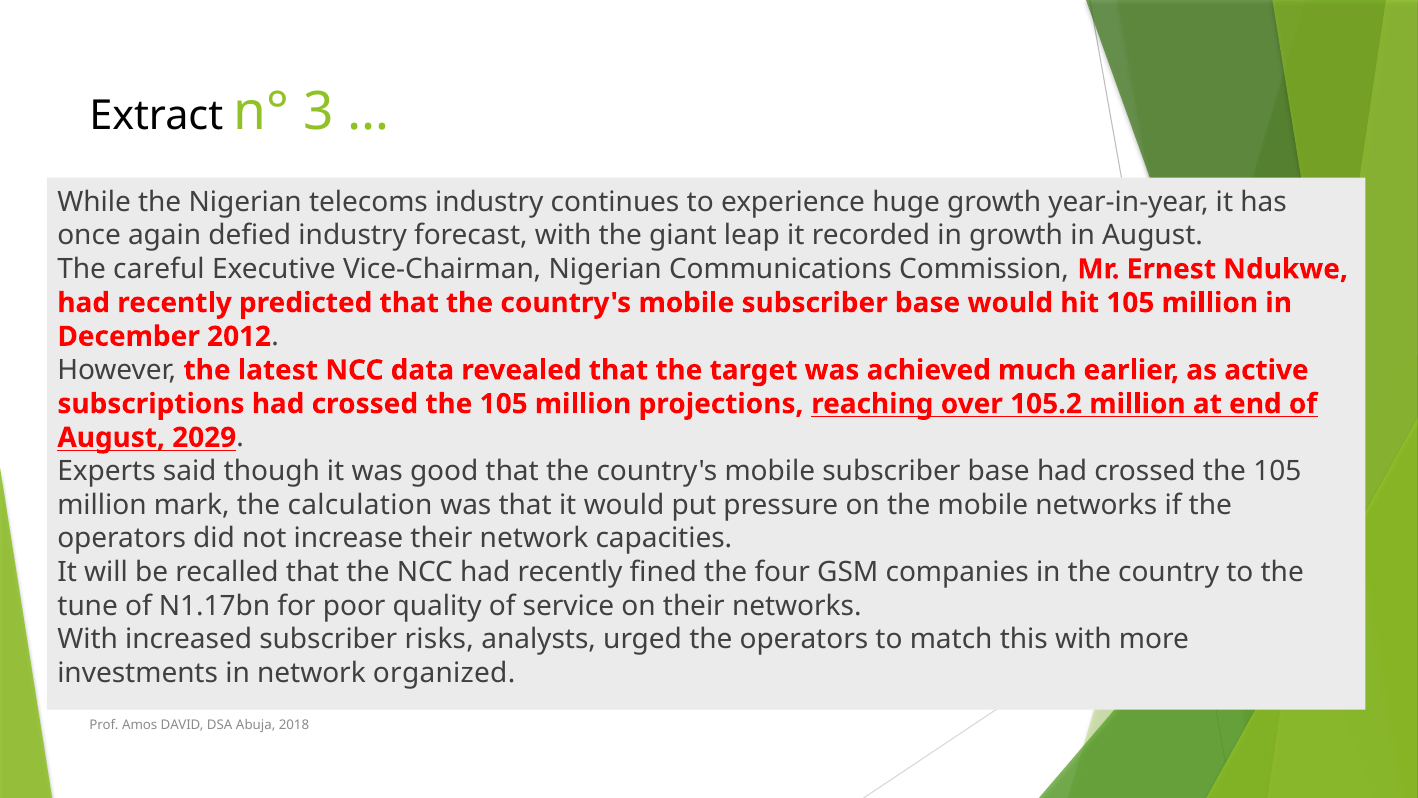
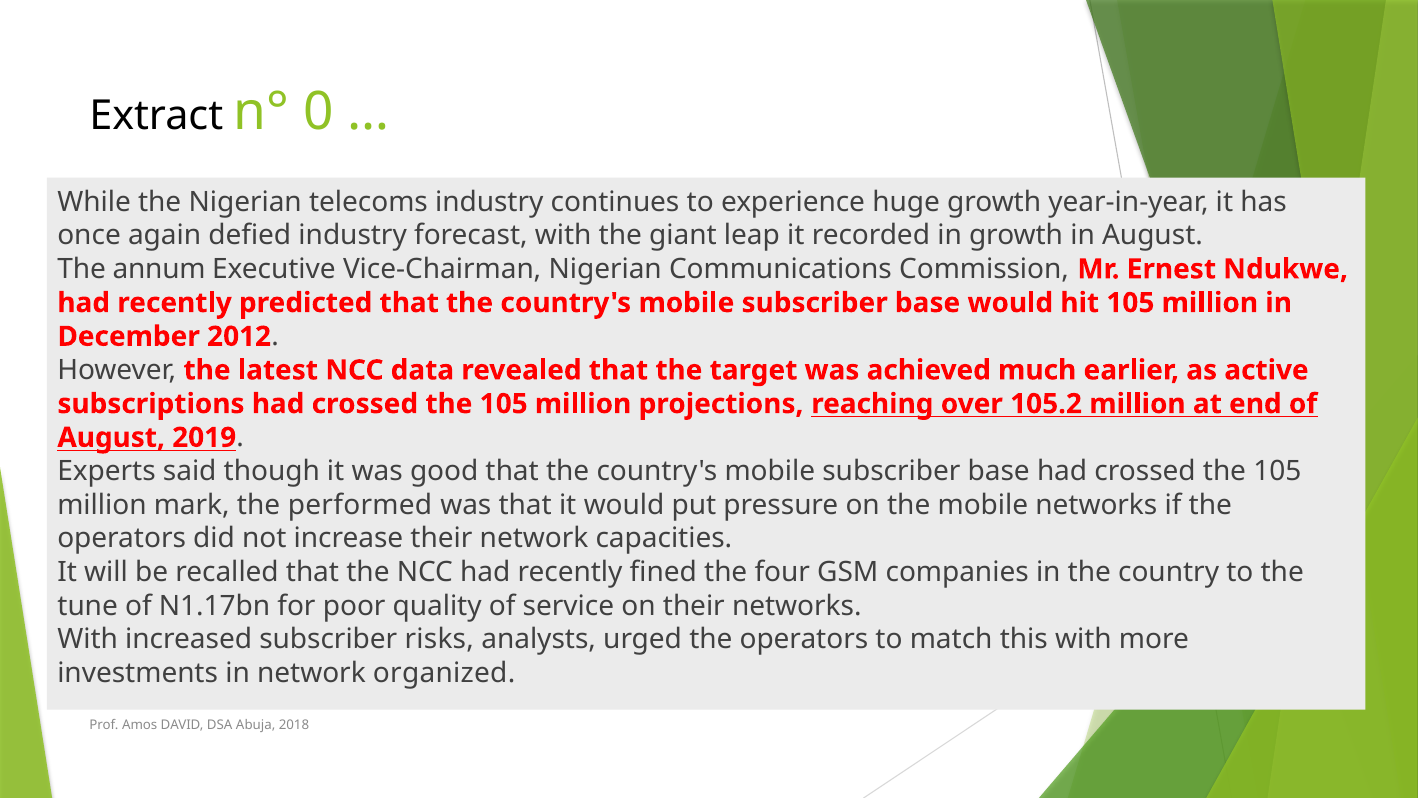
3: 3 -> 0 (318, 112)
careful: careful -> annum (159, 269)
2029: 2029 -> 2019 (204, 437)
calculation: calculation -> performed (360, 505)
